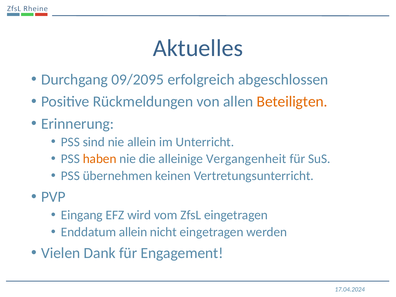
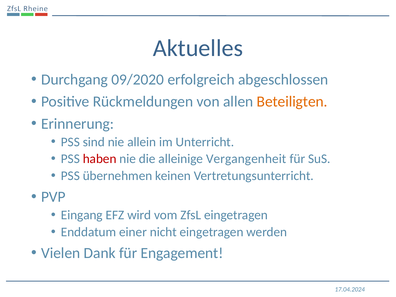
09/2095: 09/2095 -> 09/2020 (138, 79)
haben colour: orange -> red (100, 159)
Enddatum allein: allein -> einer (133, 232)
